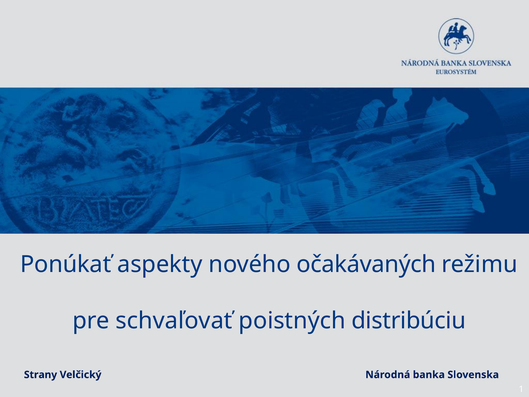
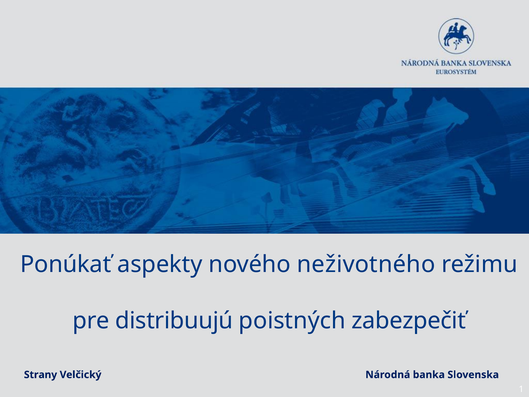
očakávaných: očakávaných -> neživotného (366, 264)
schvaľovať: schvaľovať -> distribuujú (174, 321)
distribúciu: distribúciu -> zabezpečiť (409, 321)
